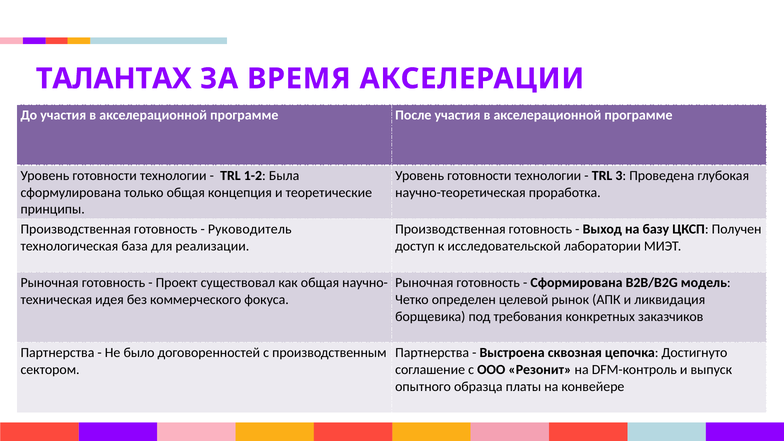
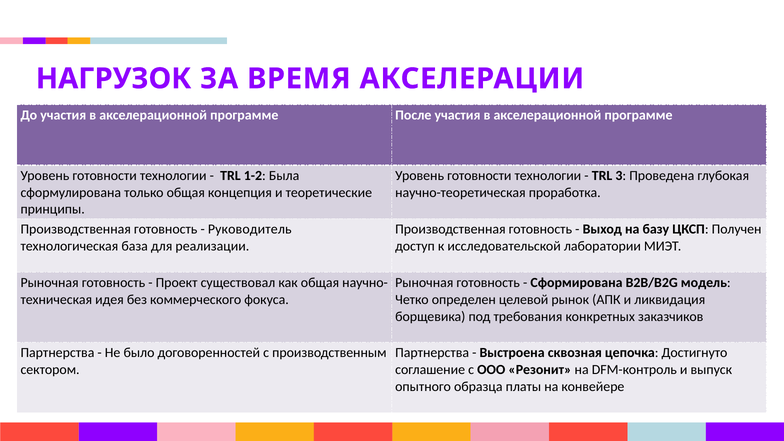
ТАЛАНТАХ: ТАЛАНТАХ -> НАГРУЗОК (114, 79)
